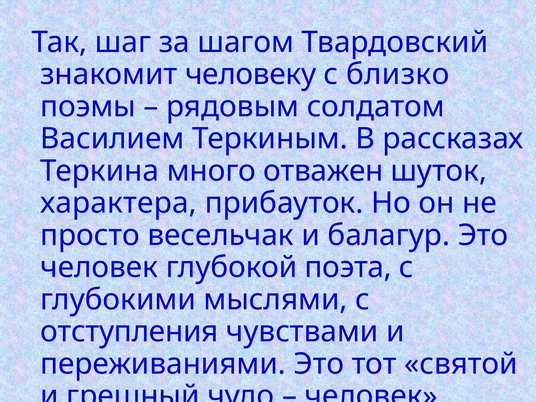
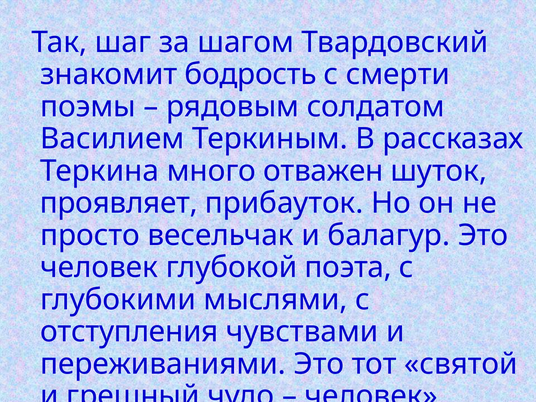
человеку: человеку -> бодрость (251, 74)
близко: близко -> смерти (398, 74)
характера: характера -> проявляет (119, 203)
